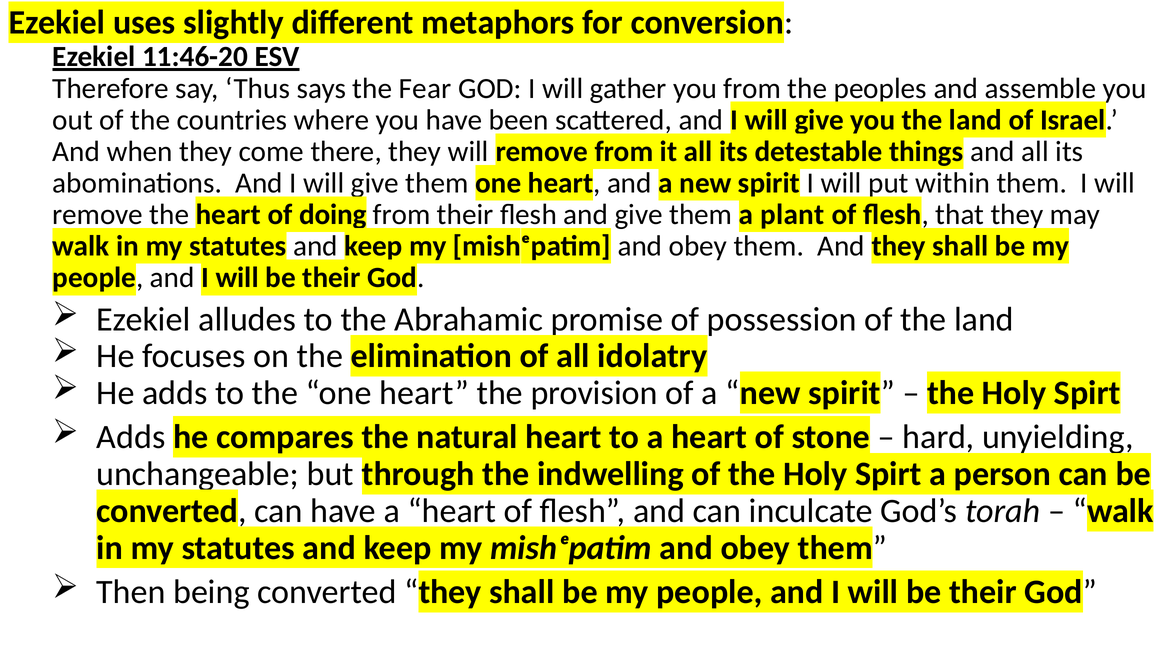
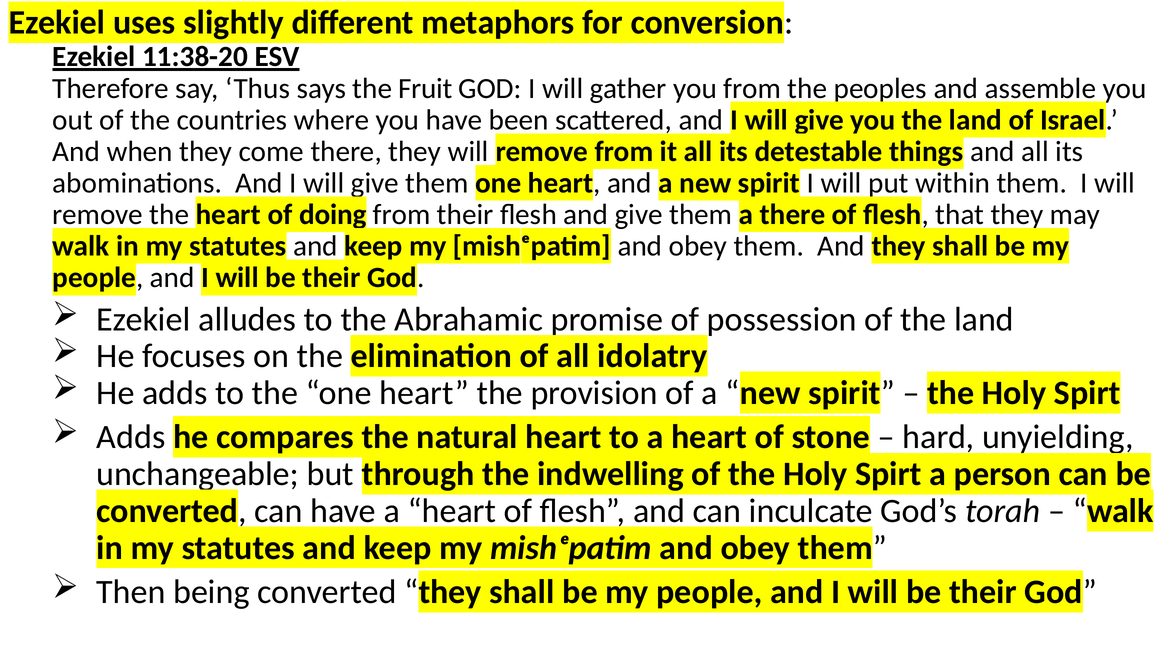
11:46-20: 11:46-20 -> 11:38-20 (195, 57)
Fear: Fear -> Fruit (425, 88)
a plant: plant -> there (793, 215)
